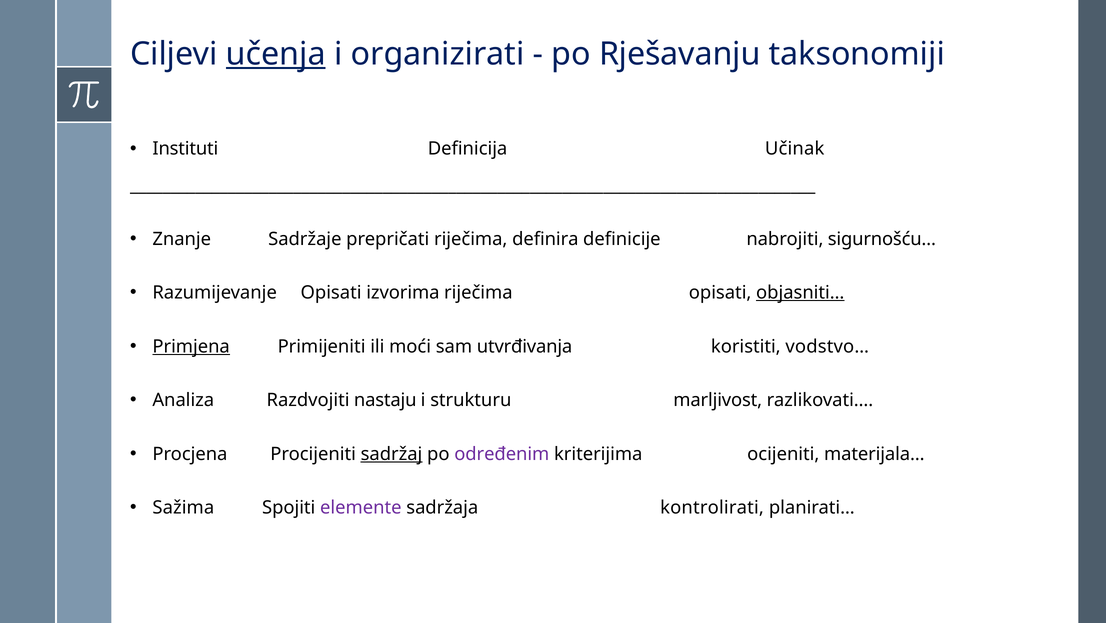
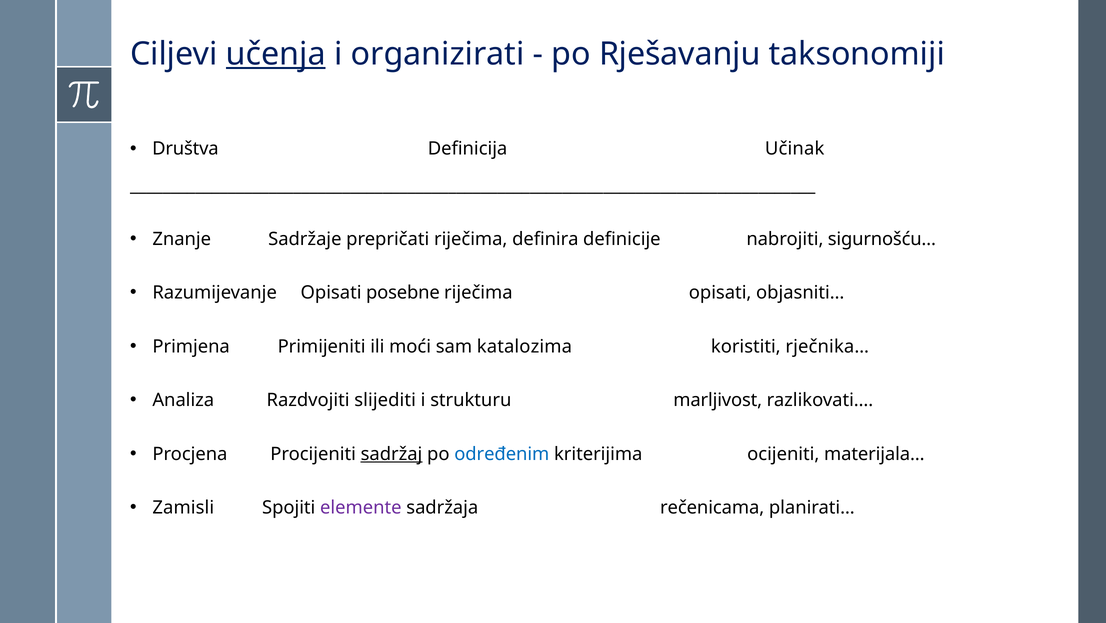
Instituti: Instituti -> Društva (185, 149)
izvorima: izvorima -> posebne (403, 292)
objasniti… underline: present -> none (800, 292)
Primjena underline: present -> none (191, 346)
utvrđivanja: utvrđivanja -> katalozima (524, 346)
vodstvo…: vodstvo… -> rječnika… (827, 346)
nastaju: nastaju -> slijediti (385, 400)
određenim colour: purple -> blue (502, 454)
Sažima: Sažima -> Zamisli (183, 507)
kontrolirati: kontrolirati -> rečenicama (712, 507)
